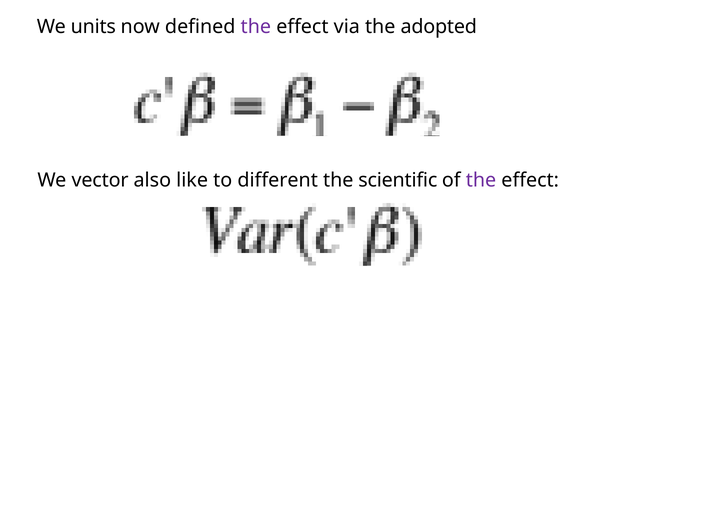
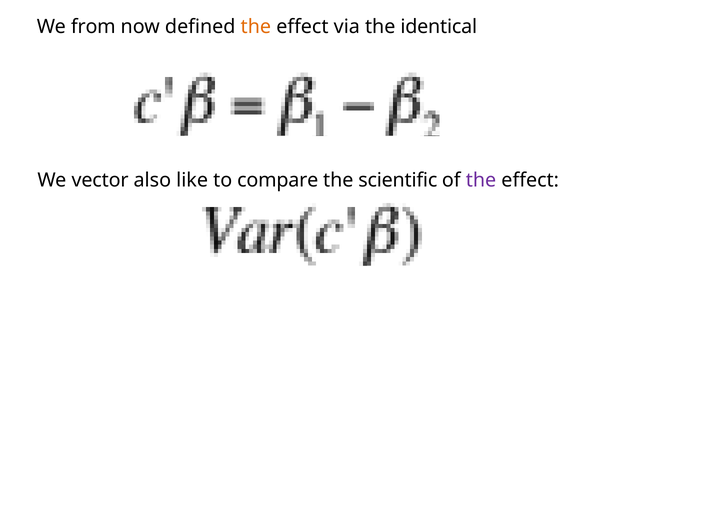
units: units -> from (93, 27)
the colour: purple -> orange (256, 27)
adopted: adopted -> identical (439, 27)
different: different -> compare (278, 180)
